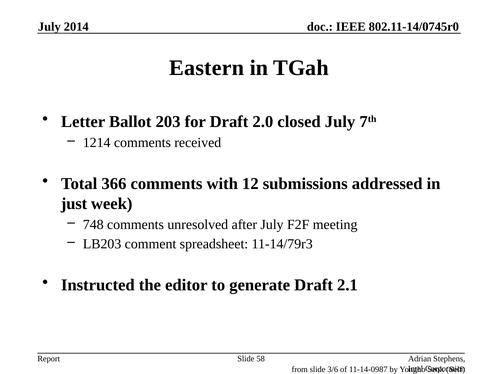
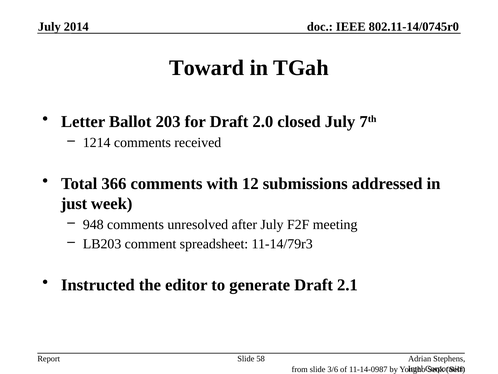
Eastern: Eastern -> Toward (207, 68)
748: 748 -> 948 (93, 224)
